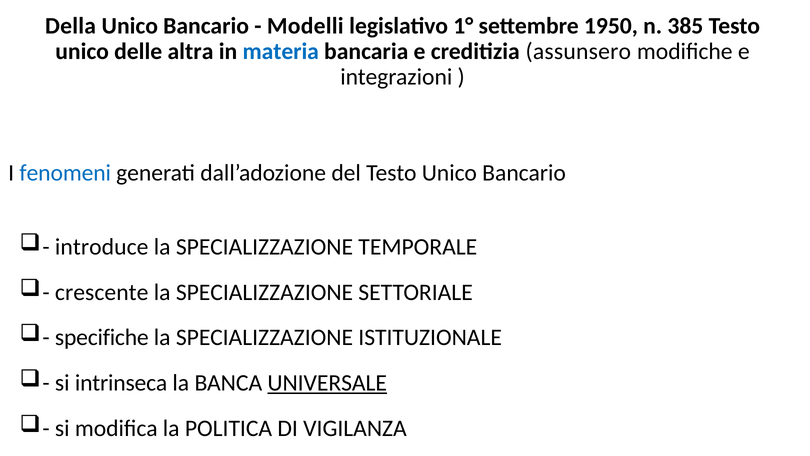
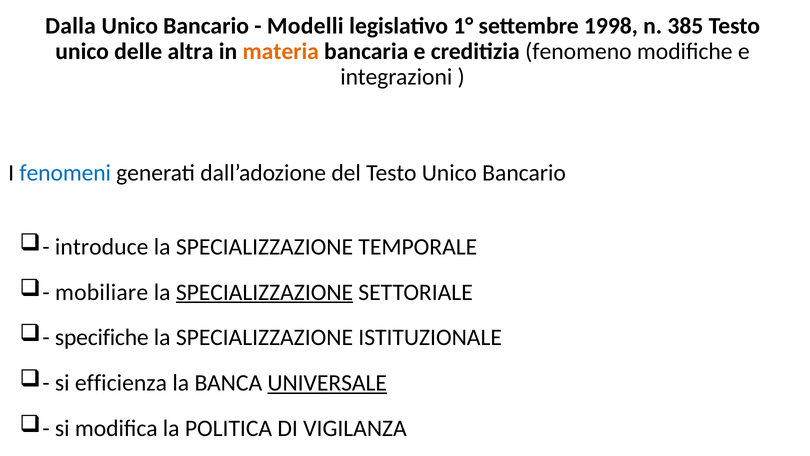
Della: Della -> Dalla (71, 26)
1950: 1950 -> 1998 (611, 26)
materia colour: blue -> orange (281, 51)
assunsero: assunsero -> fenomeno (578, 51)
crescente: crescente -> mobiliare (102, 292)
SPECIALIZZAZIONE underline: none -> present (265, 292)
intrinseca: intrinseca -> efficienza (121, 383)
